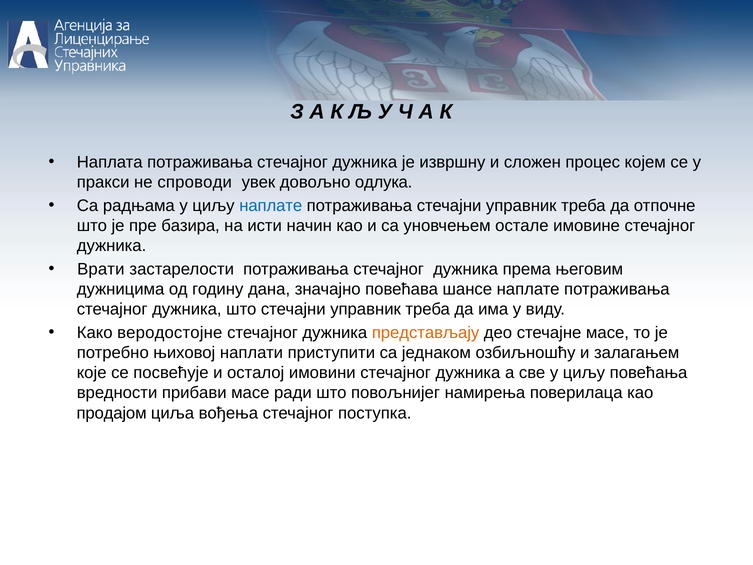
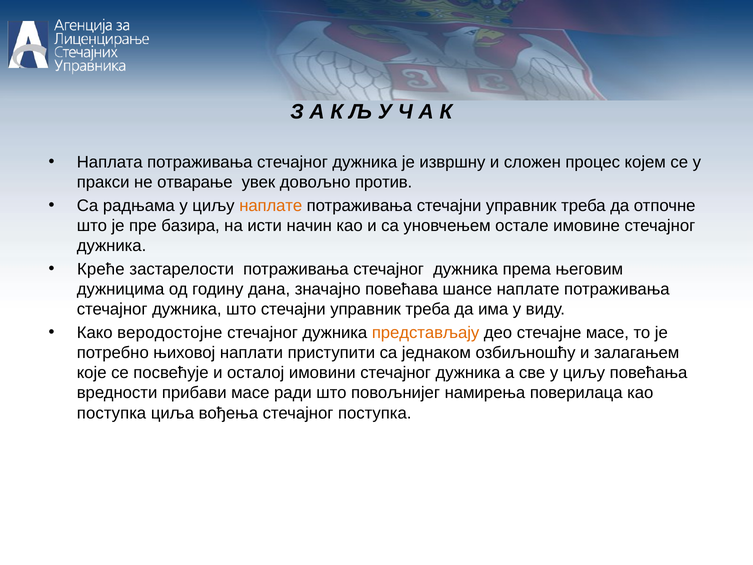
спроводи: спроводи -> отварање (195, 182)
одлука: одлука -> против (384, 182)
наплате colour: blue -> orange (271, 205)
Врати: Врати -> Креће (101, 269)
продајом: продајом -> поступка (111, 413)
